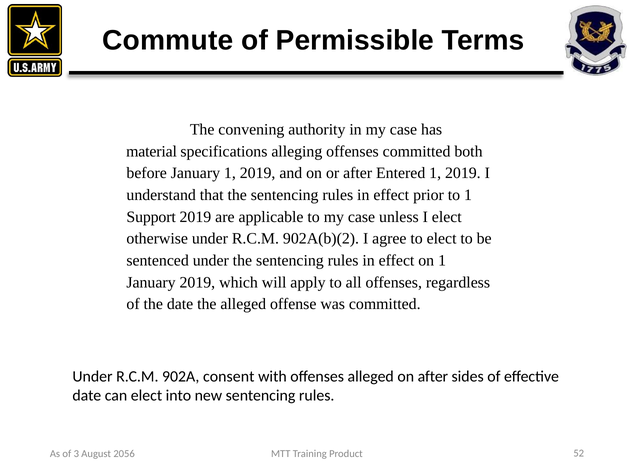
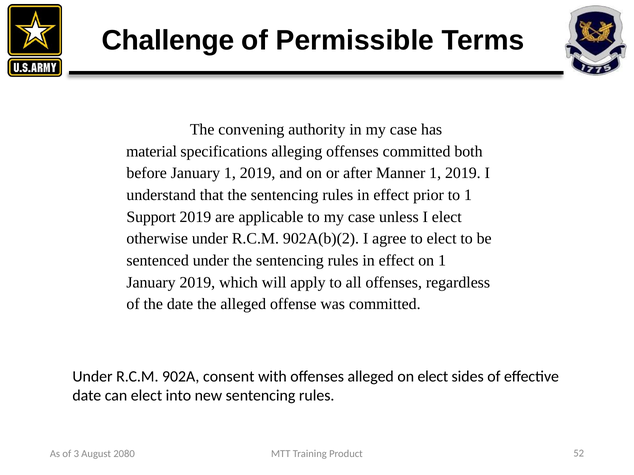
Commute: Commute -> Challenge (168, 40)
Entered: Entered -> Manner (401, 173)
on after: after -> elect (433, 377)
2056: 2056 -> 2080 (124, 454)
